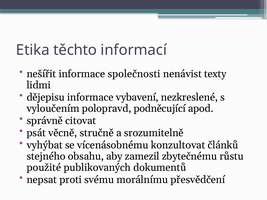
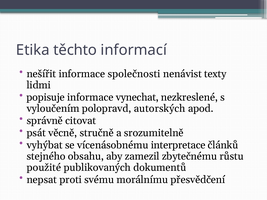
dějepisu: dějepisu -> popisuje (46, 97)
vybavení: vybavení -> vynechat (137, 97)
podněcující: podněcující -> autorských (160, 109)
konzultovat: konzultovat -> interpretace (178, 145)
